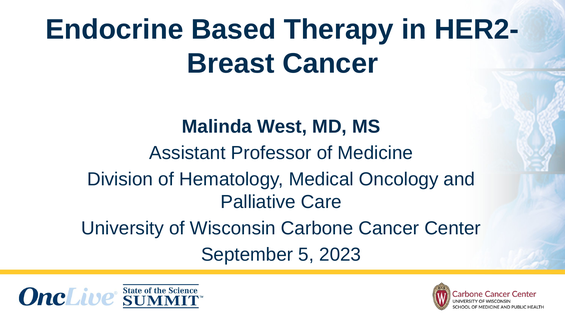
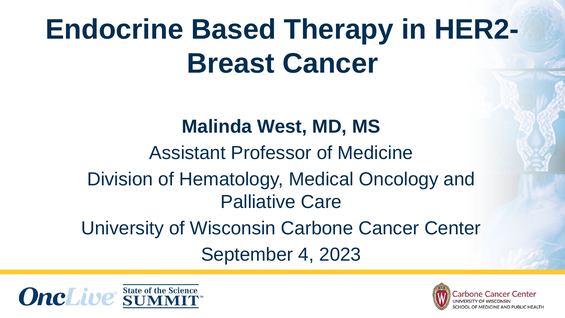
5: 5 -> 4 (306, 255)
